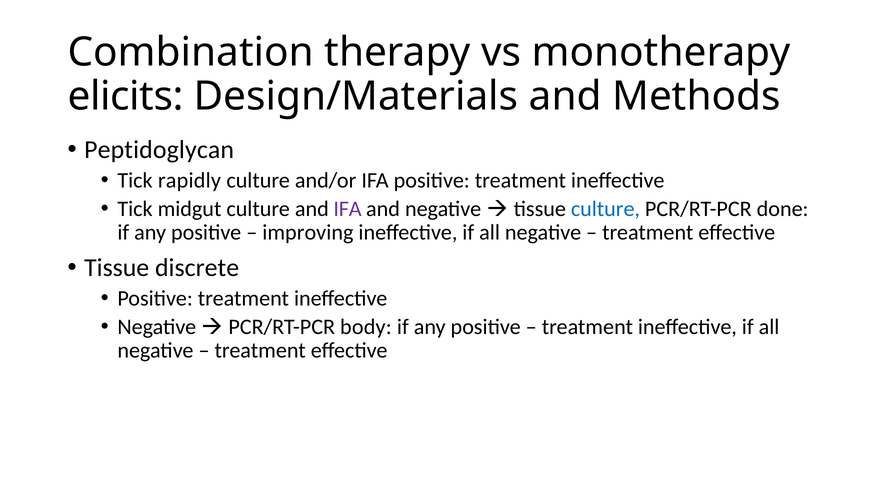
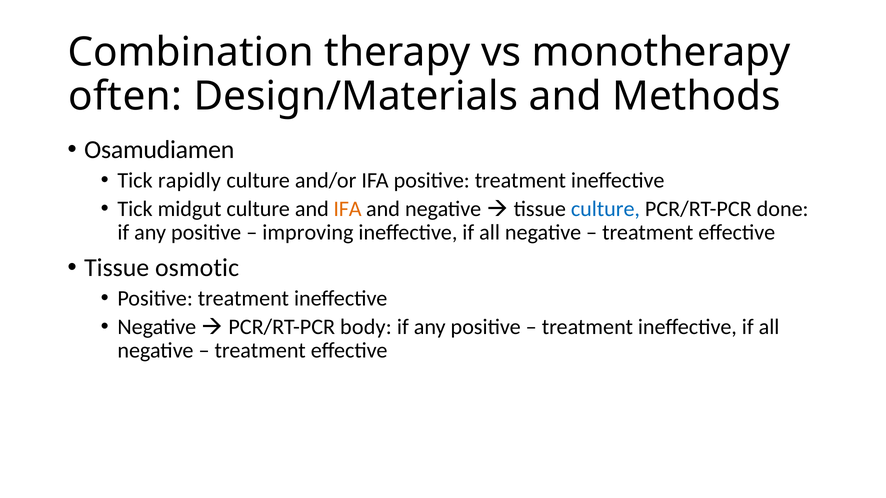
elicits: elicits -> often (125, 96)
Peptidoglycan: Peptidoglycan -> Osamudiamen (159, 150)
IFA colour: purple -> orange (348, 209)
discrete: discrete -> osmotic (197, 268)
